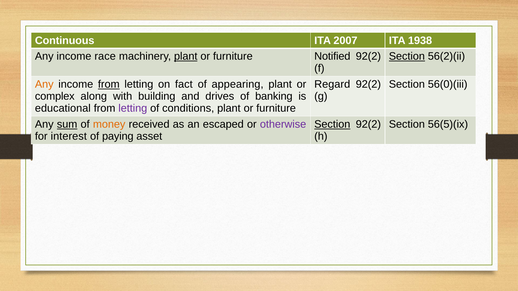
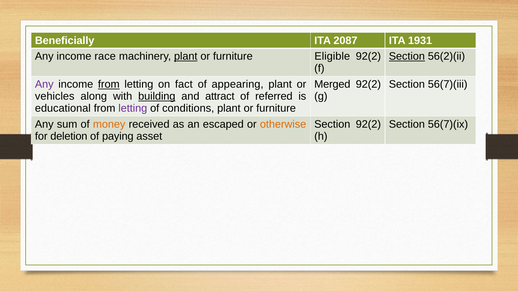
Continuous: Continuous -> Beneficially (65, 41)
2007: 2007 -> 2087 (345, 41)
1938: 1938 -> 1931 (420, 41)
Notified: Notified -> Eligible (332, 56)
Any colour: orange -> purple (44, 84)
Regard: Regard -> Merged (332, 84)
56(0)(iii: 56(0)(iii -> 56(7)(iii (448, 84)
complex: complex -> vehicles (55, 96)
building underline: none -> present (157, 96)
drives: drives -> attract (220, 96)
banking: banking -> referred (274, 96)
sum underline: present -> none (67, 124)
otherwise colour: purple -> orange (283, 124)
Section underline: present -> none (332, 124)
56(5)(ix: 56(5)(ix -> 56(7)(ix (448, 124)
interest: interest -> deletion (69, 136)
